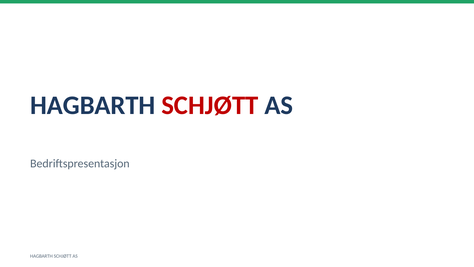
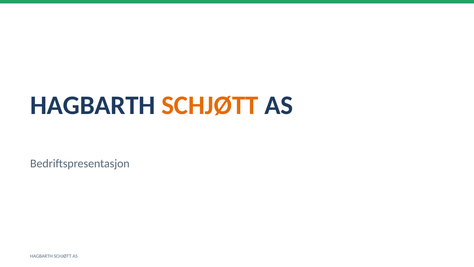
SCHJØTT colour: red -> orange (210, 105)
